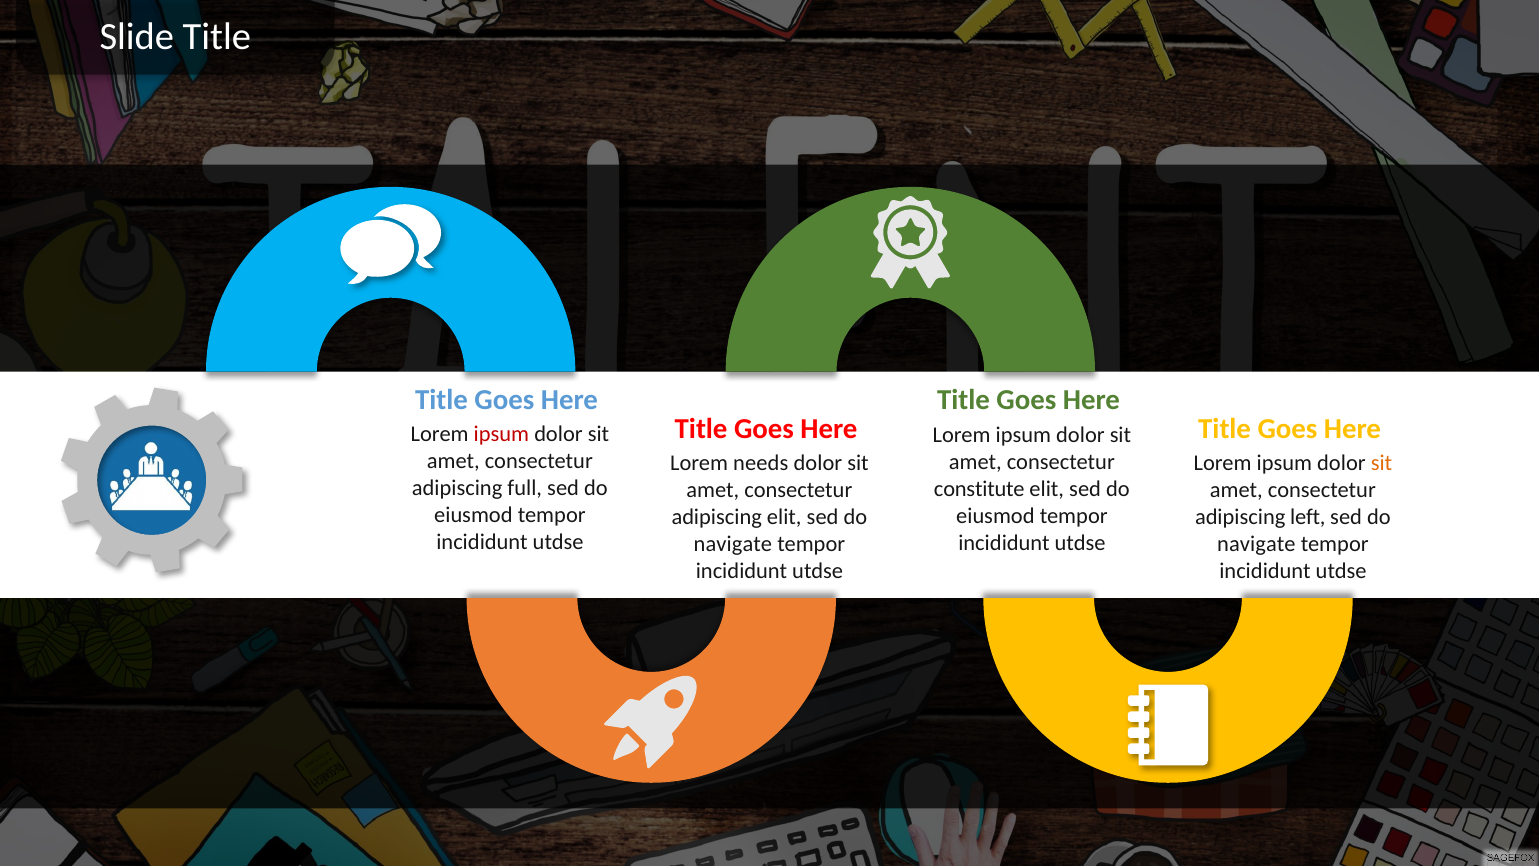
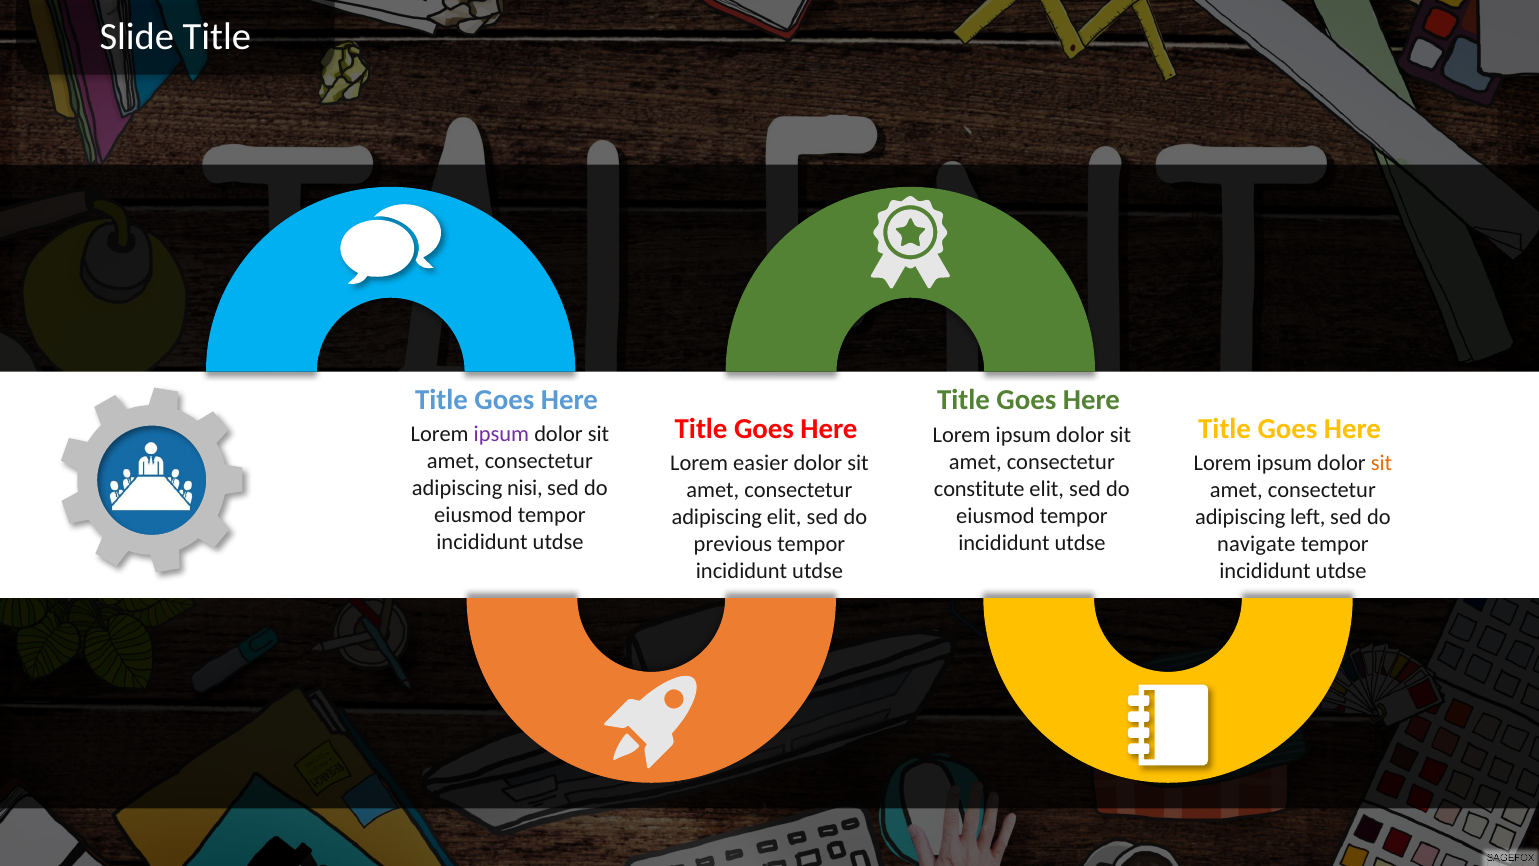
ipsum colour: red -> purple (501, 434)
needs: needs -> easier (761, 463)
full: full -> nisi (525, 488)
navigate: navigate -> previous (733, 544)
